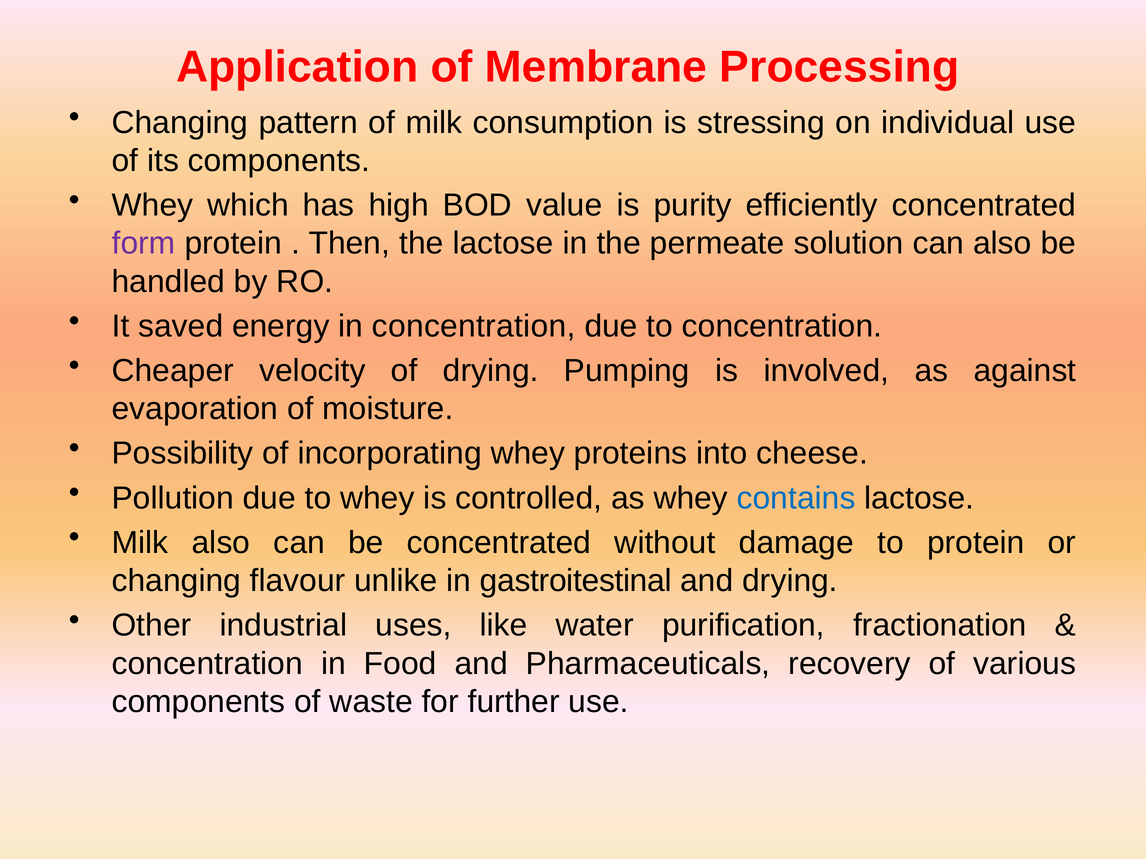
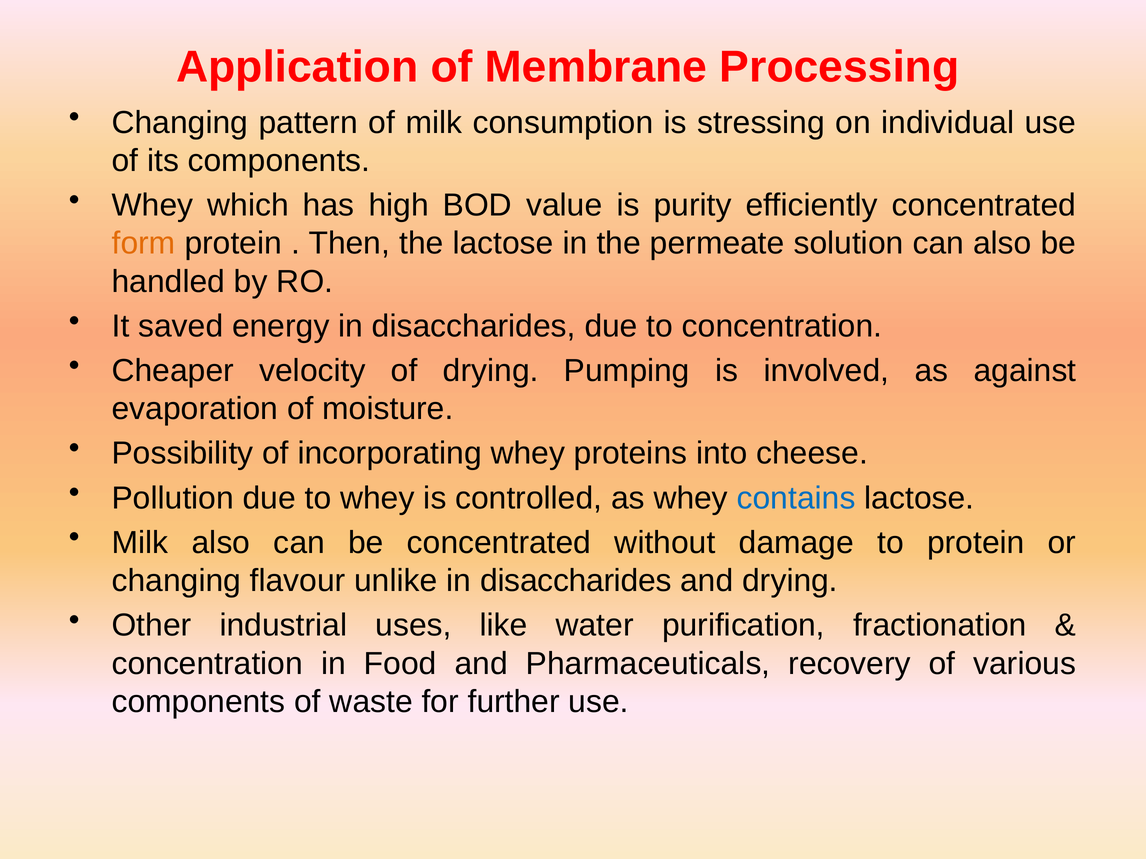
form colour: purple -> orange (144, 244)
energy in concentration: concentration -> disaccharides (474, 326)
unlike in gastroitestinal: gastroitestinal -> disaccharides (576, 581)
